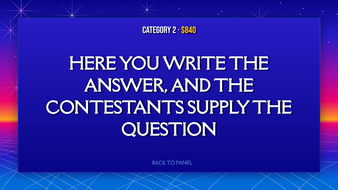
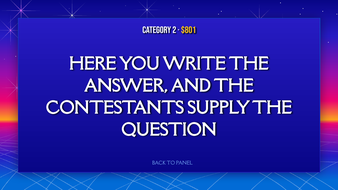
$840: $840 -> $801 (189, 30)
